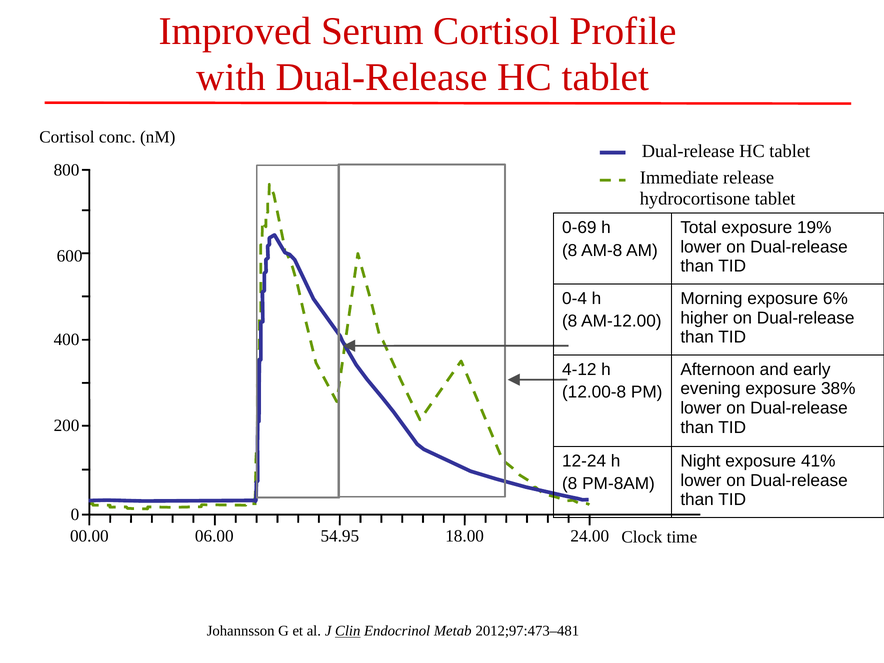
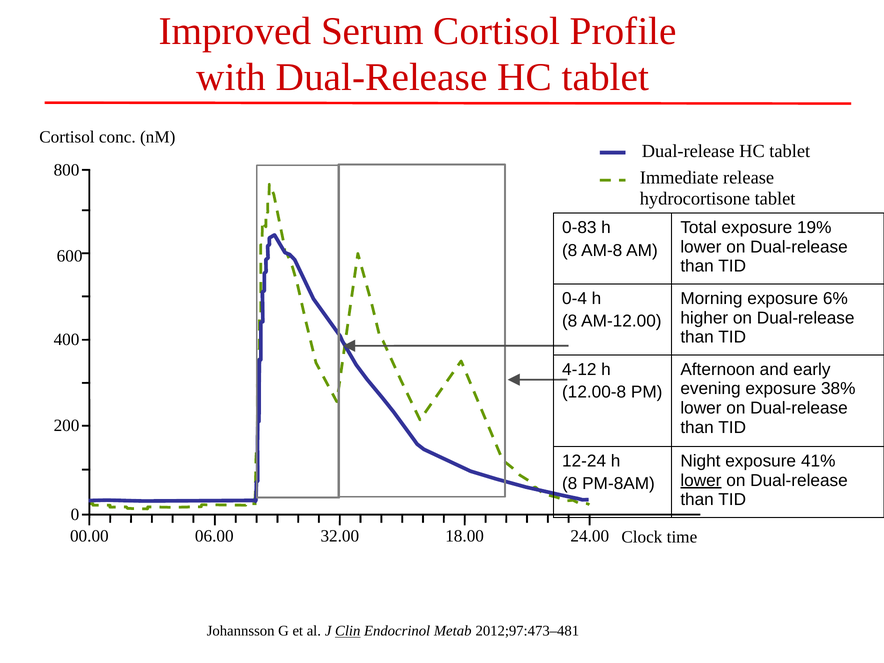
0-69: 0-69 -> 0-83 (579, 228)
lower underline: none -> present (701, 480)
54.95: 54.95 -> 32.00 (340, 536)
